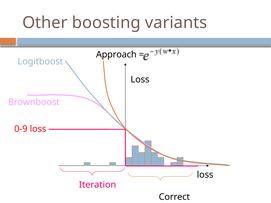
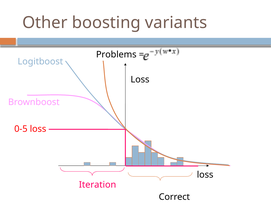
Approach: Approach -> Problems (116, 55)
0-9: 0-9 -> 0-5 (21, 129)
